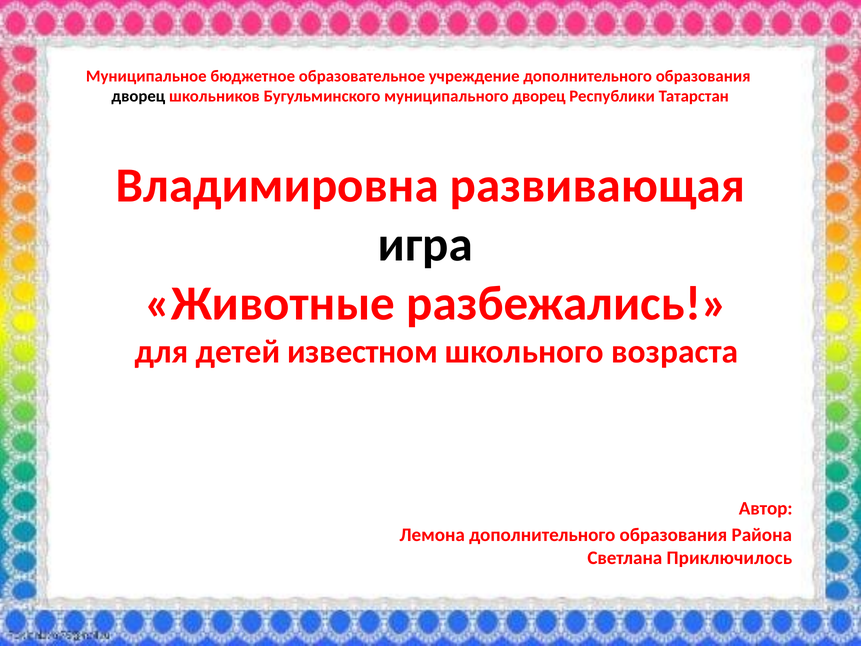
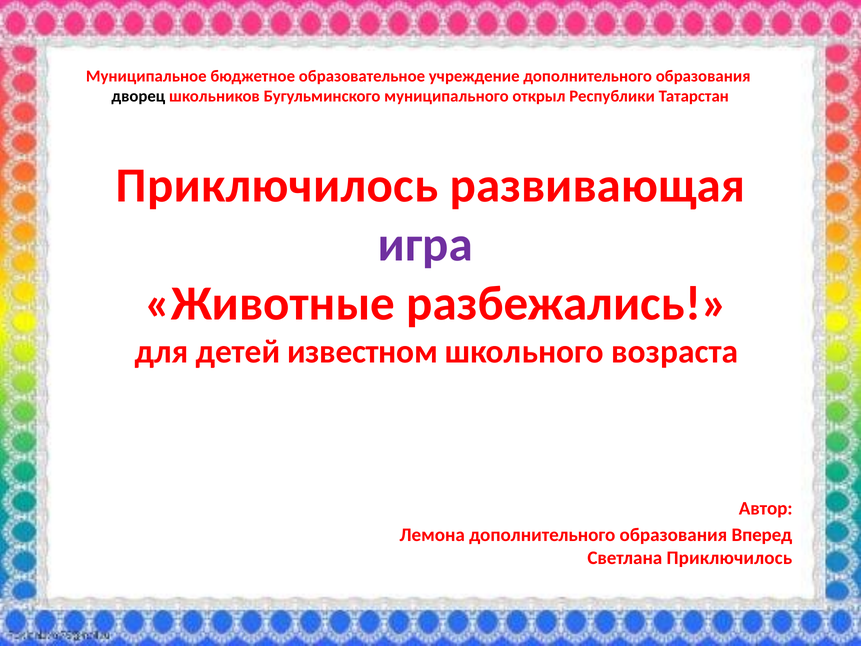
муниципального дворец: дворец -> открыл (539, 96)
Владимировна: Владимировна -> Приключилось (277, 186)
игра colour: black -> purple (425, 244)
Района: Района -> Вперед (762, 535)
